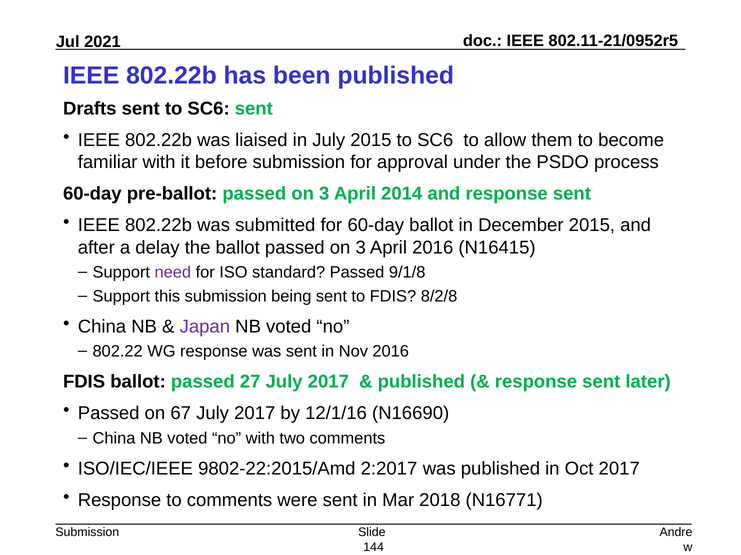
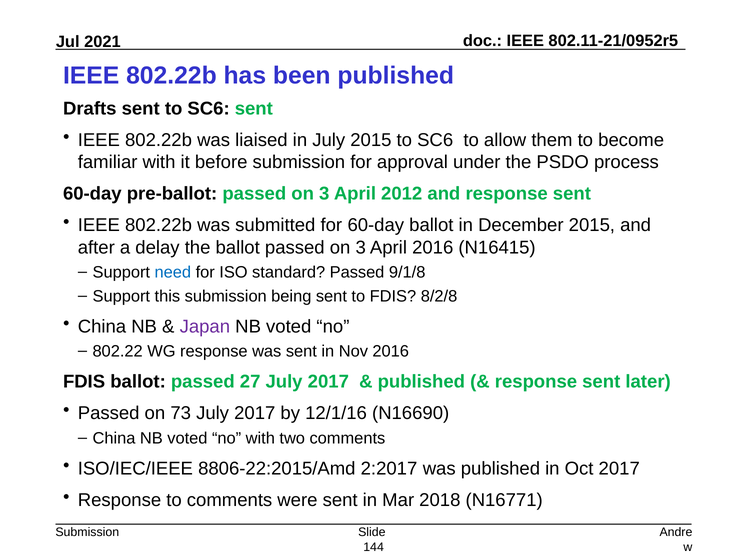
2014: 2014 -> 2012 (402, 194)
need colour: purple -> blue (173, 273)
67: 67 -> 73 (181, 414)
9802-22:2015/Amd: 9802-22:2015/Amd -> 8806-22:2015/Amd (277, 469)
